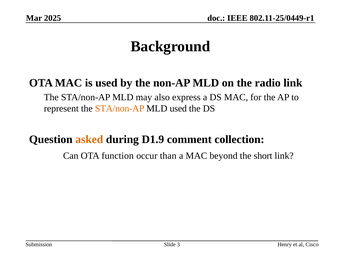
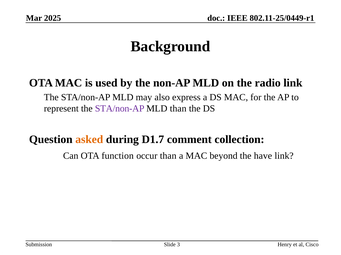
STA/non-AP colour: orange -> purple (120, 109)
MLD used: used -> than (178, 109)
D1.9: D1.9 -> D1.7 (153, 140)
short: short -> have (263, 156)
